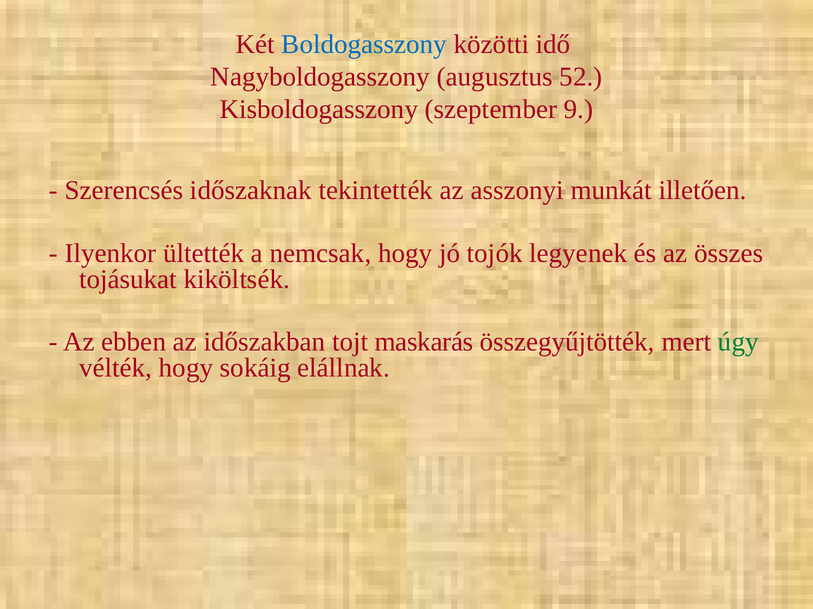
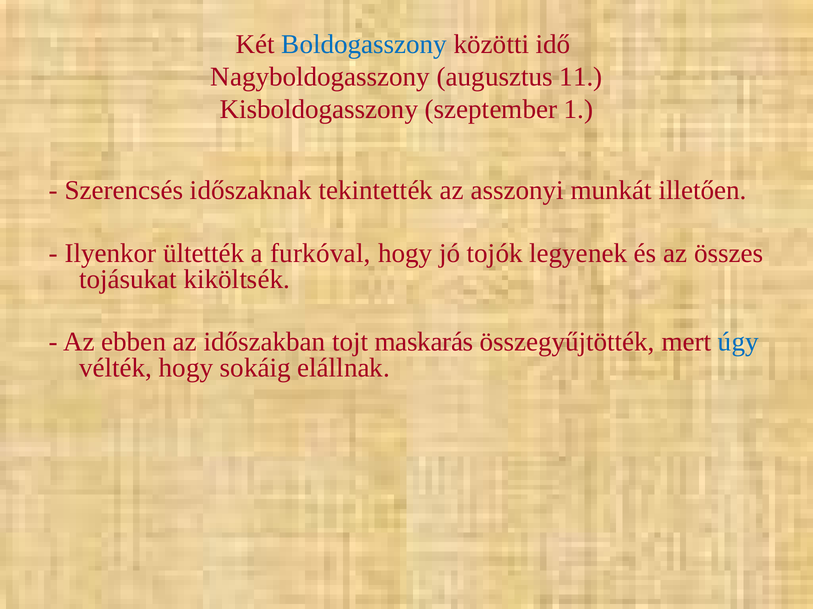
52: 52 -> 11 (581, 77)
9: 9 -> 1 (579, 110)
nemcsak: nemcsak -> furkóval (320, 254)
úgy colour: green -> blue (738, 342)
